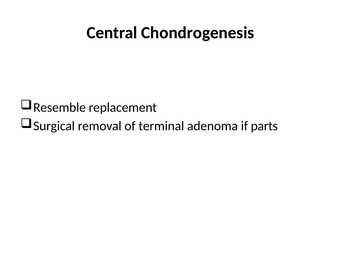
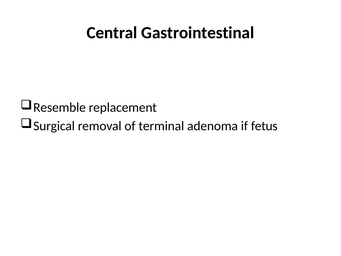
Chondrogenesis: Chondrogenesis -> Gastrointestinal (198, 33)
parts: parts -> fetus (264, 126)
